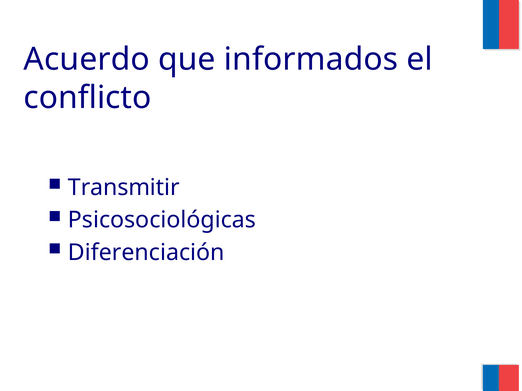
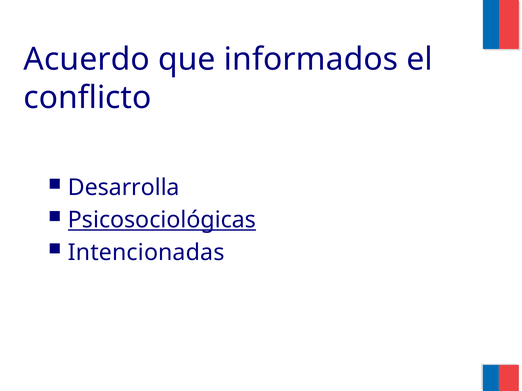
Transmitir: Transmitir -> Desarrolla (124, 188)
Psicosociológicas underline: none -> present (162, 220)
Diferenciación: Diferenciación -> Intencionadas (146, 253)
